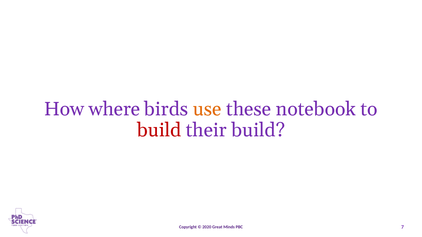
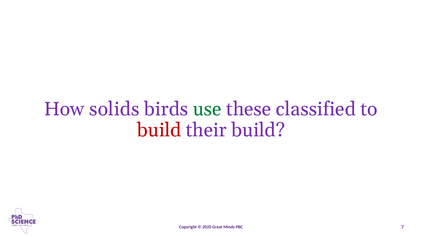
where: where -> solids (114, 109)
use colour: orange -> green (207, 109)
notebook: notebook -> classified (316, 109)
